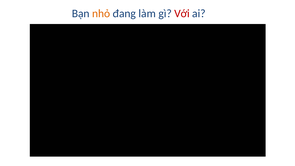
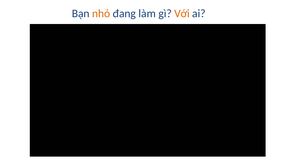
Với colour: red -> orange (182, 13)
